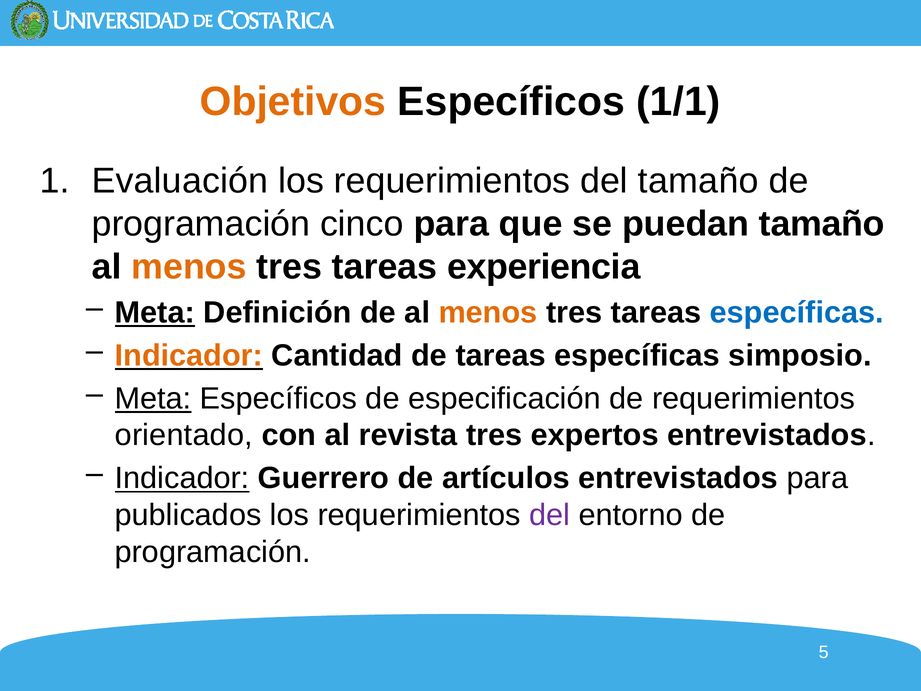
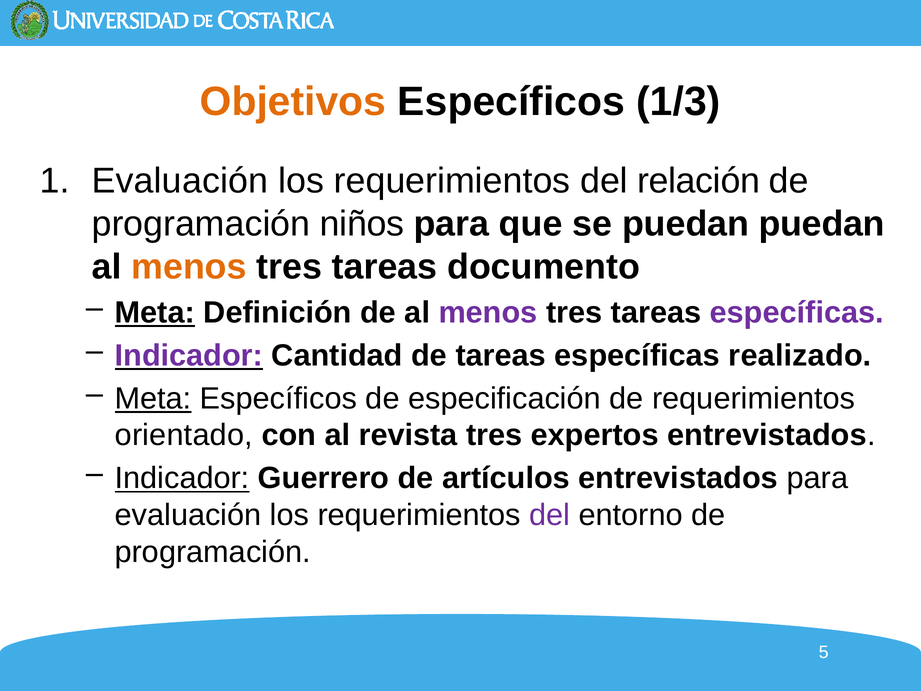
1/1: 1/1 -> 1/3 (678, 102)
del tamaño: tamaño -> relación (699, 181)
cinco: cinco -> niños (362, 224)
puedan tamaño: tamaño -> puedan (822, 224)
experiencia: experiencia -> documento (544, 267)
menos colour: orange -> purple (488, 312)
específicas colour: blue -> purple (797, 312)
Indicador colour: orange -> purple (189, 355)
simposio: simposio -> realizado (800, 355)
publicados: publicados -> evaluación (188, 515)
